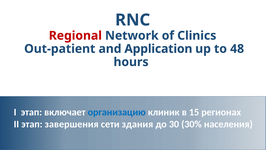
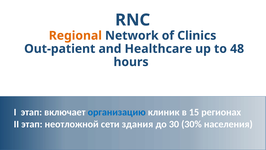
Regional colour: red -> orange (75, 36)
Application: Application -> Healthcare (158, 49)
завершения: завершения -> неотложной (72, 124)
